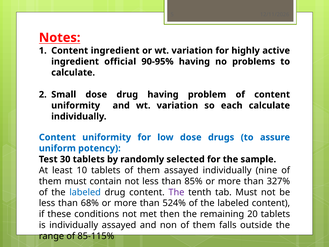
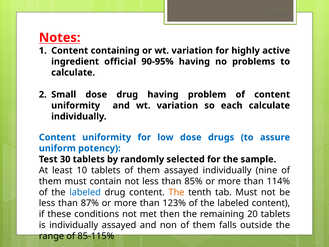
Content ingredient: ingredient -> containing (115, 51)
327%: 327% -> 114% (278, 181)
The colour: purple -> orange (176, 192)
68%: 68% -> 87% (90, 203)
524%: 524% -> 123% (174, 203)
